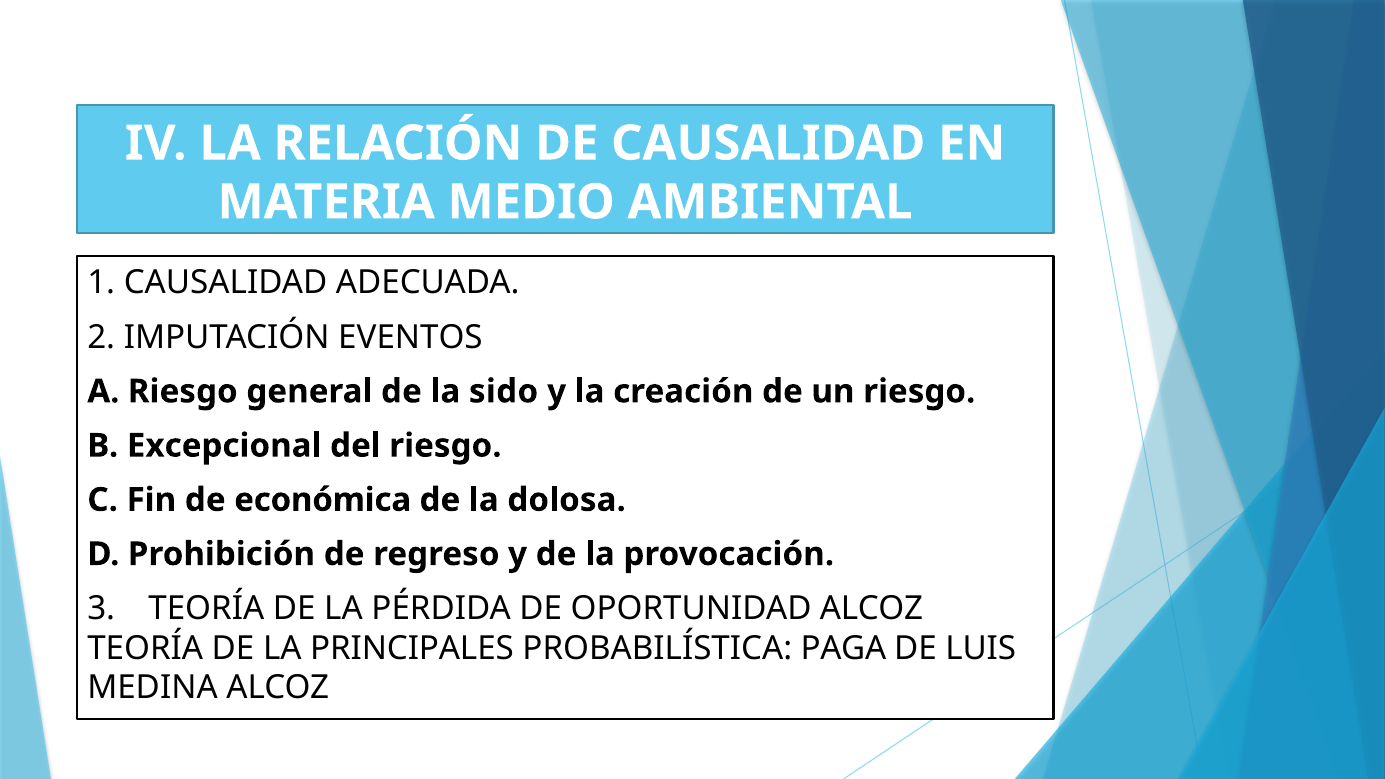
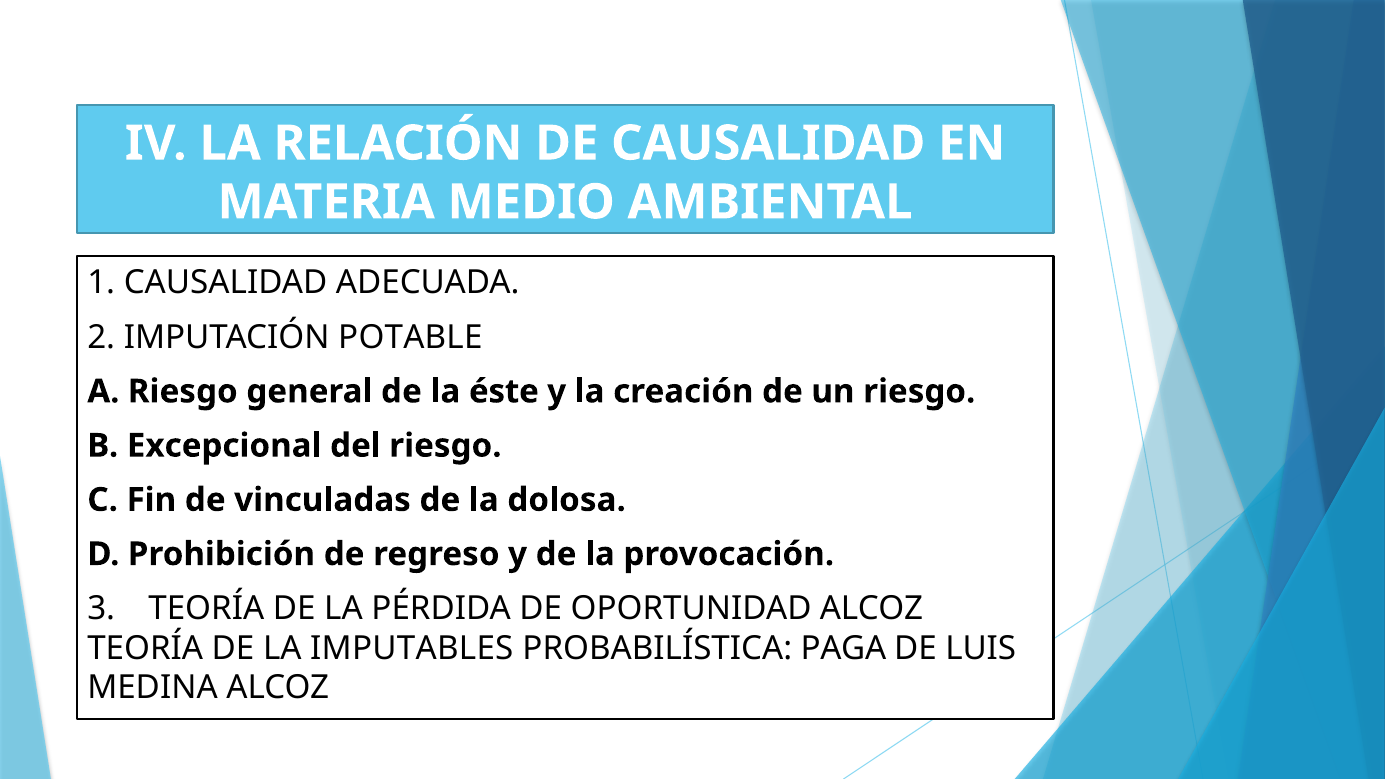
EVENTOS: EVENTOS -> POTABLE (410, 337)
sido: sido -> éste (504, 392)
económica: económica -> vinculadas (323, 500)
PRINCIPALES: PRINCIPALES -> IMPUTABLES (412, 648)
